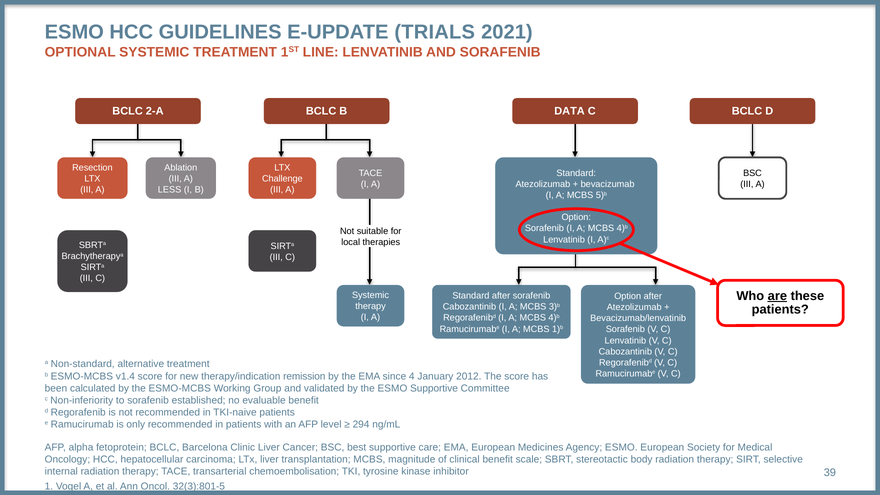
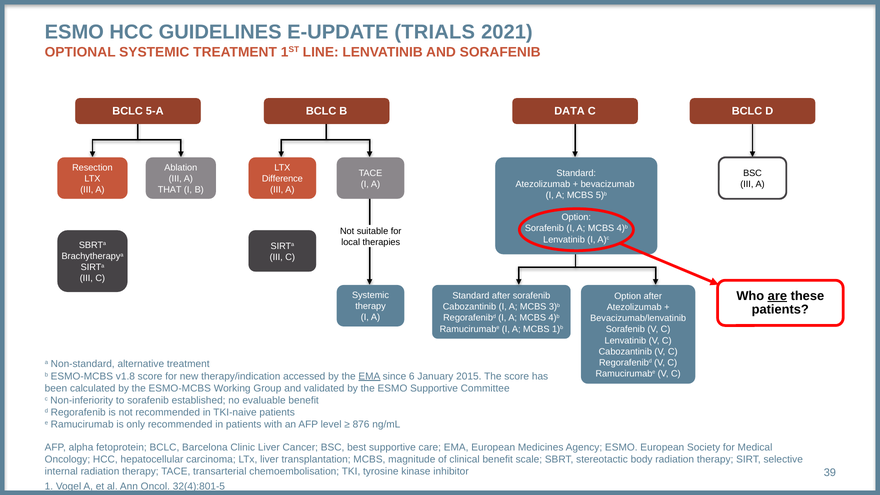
2-A: 2-A -> 5-A (155, 111)
Challenge: Challenge -> Difference (282, 179)
LESS: LESS -> THAT (170, 190)
v1.4: v1.4 -> v1.8 (125, 376)
remission: remission -> accessed (304, 376)
EMA underline: none -> present (369, 376)
4: 4 -> 6 (412, 376)
2012: 2012 -> 2015 (469, 376)
294: 294 -> 876 (361, 425)
32(3):801-5: 32(3):801-5 -> 32(4):801-5 (199, 486)
